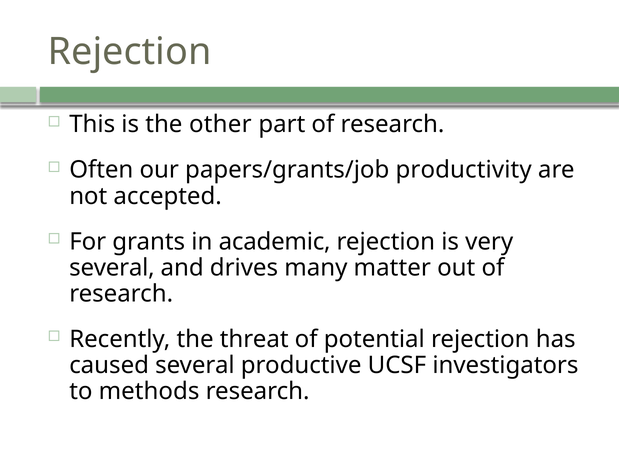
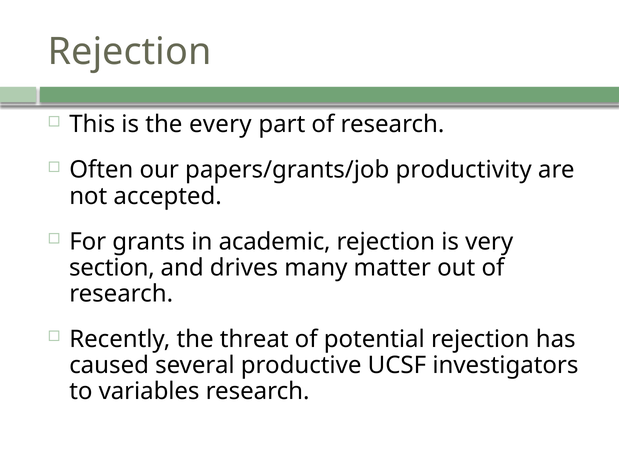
other: other -> every (220, 124)
several: several -> section (112, 267)
methods: methods -> variables (149, 391)
